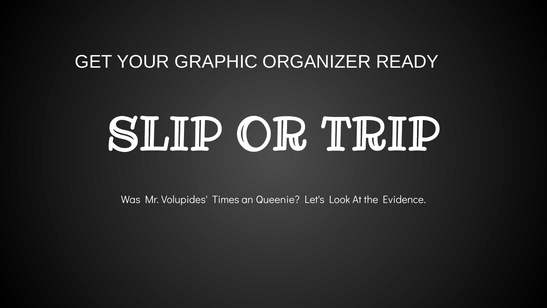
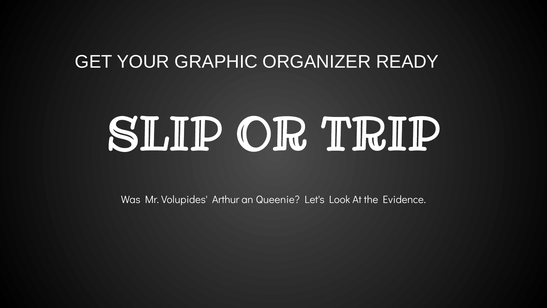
Times: Times -> Arthur (226, 199)
